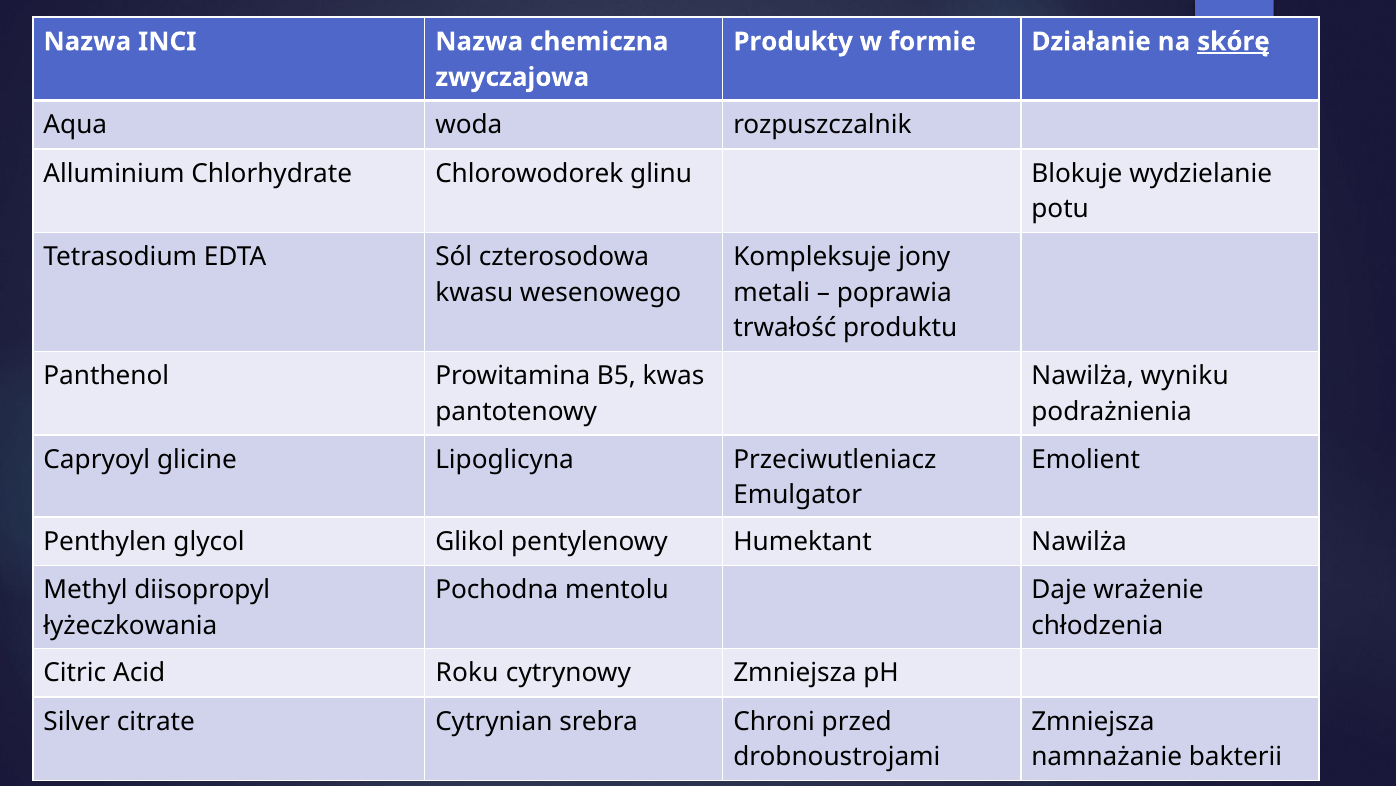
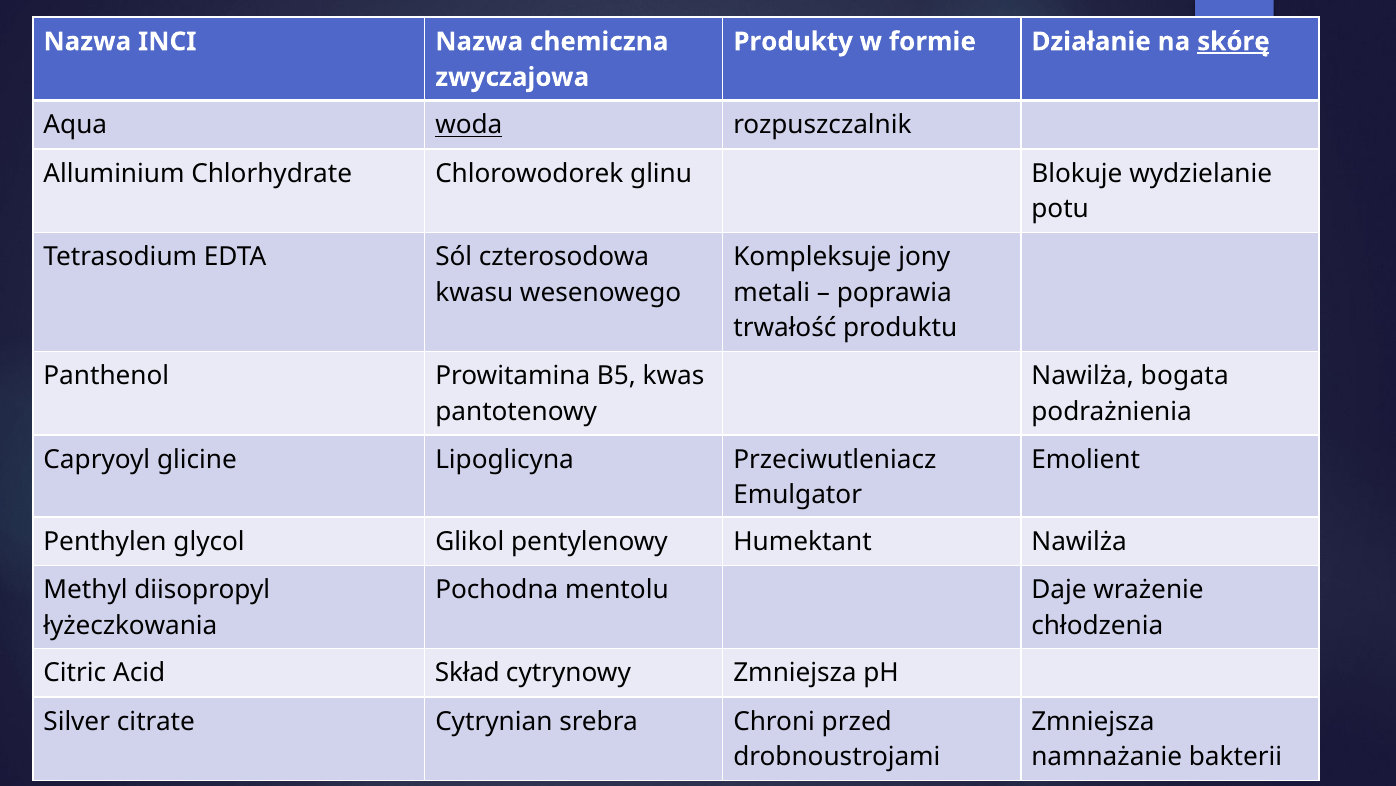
woda underline: none -> present (469, 125)
wyniku: wyniku -> bogata (1185, 376)
Roku: Roku -> Skład (467, 673)
